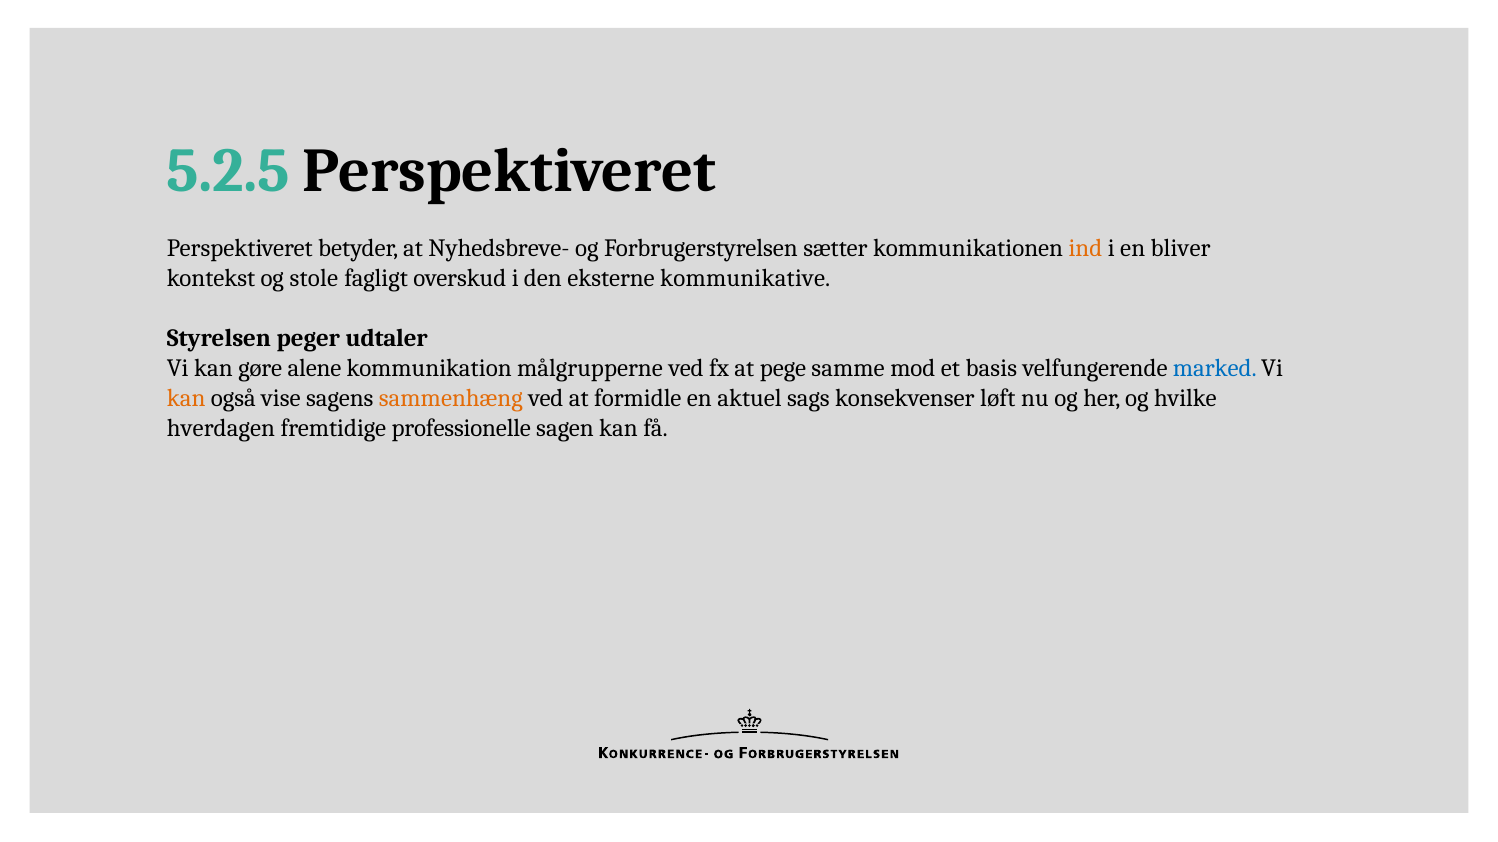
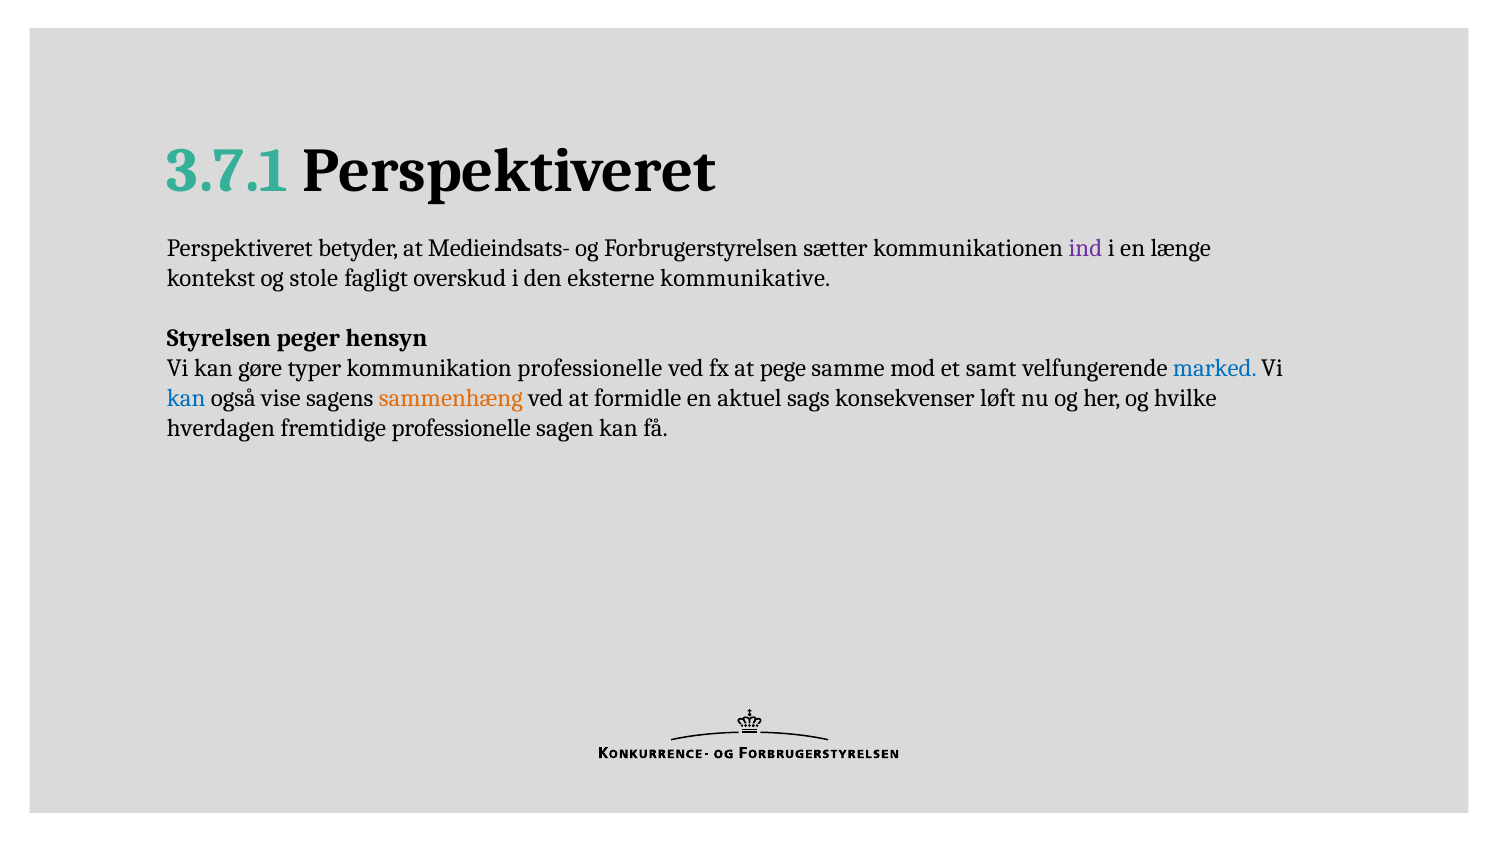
5.2.5: 5.2.5 -> 3.7.1 (228, 171)
Nyhedsbreve-: Nyhedsbreve- -> Medieindsats- (499, 248)
ind colour: orange -> purple (1085, 248)
bliver: bliver -> længe (1181, 248)
udtaler: udtaler -> hensyn (387, 338)
alene: alene -> typer (314, 368)
kommunikation målgrupperne: målgrupperne -> professionelle (590, 368)
basis: basis -> samt (991, 368)
kan colour: orange -> blue (186, 398)
